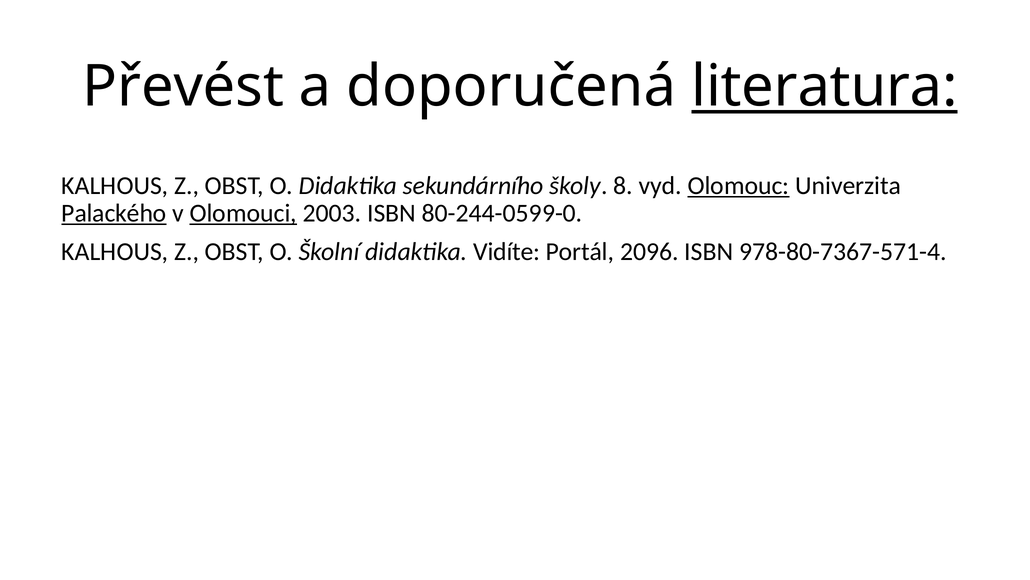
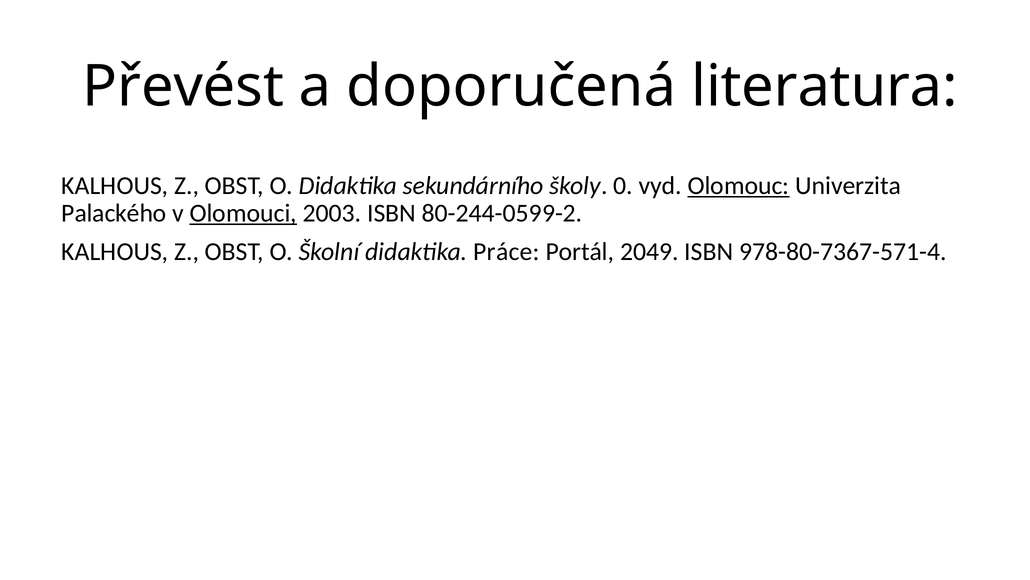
literatura underline: present -> none (825, 87)
8: 8 -> 0 (623, 185)
Palackého underline: present -> none (114, 213)
80-244-0599-0: 80-244-0599-0 -> 80-244-0599-2 (502, 213)
Vidíte: Vidíte -> Práce (507, 252)
2096: 2096 -> 2049 (649, 252)
